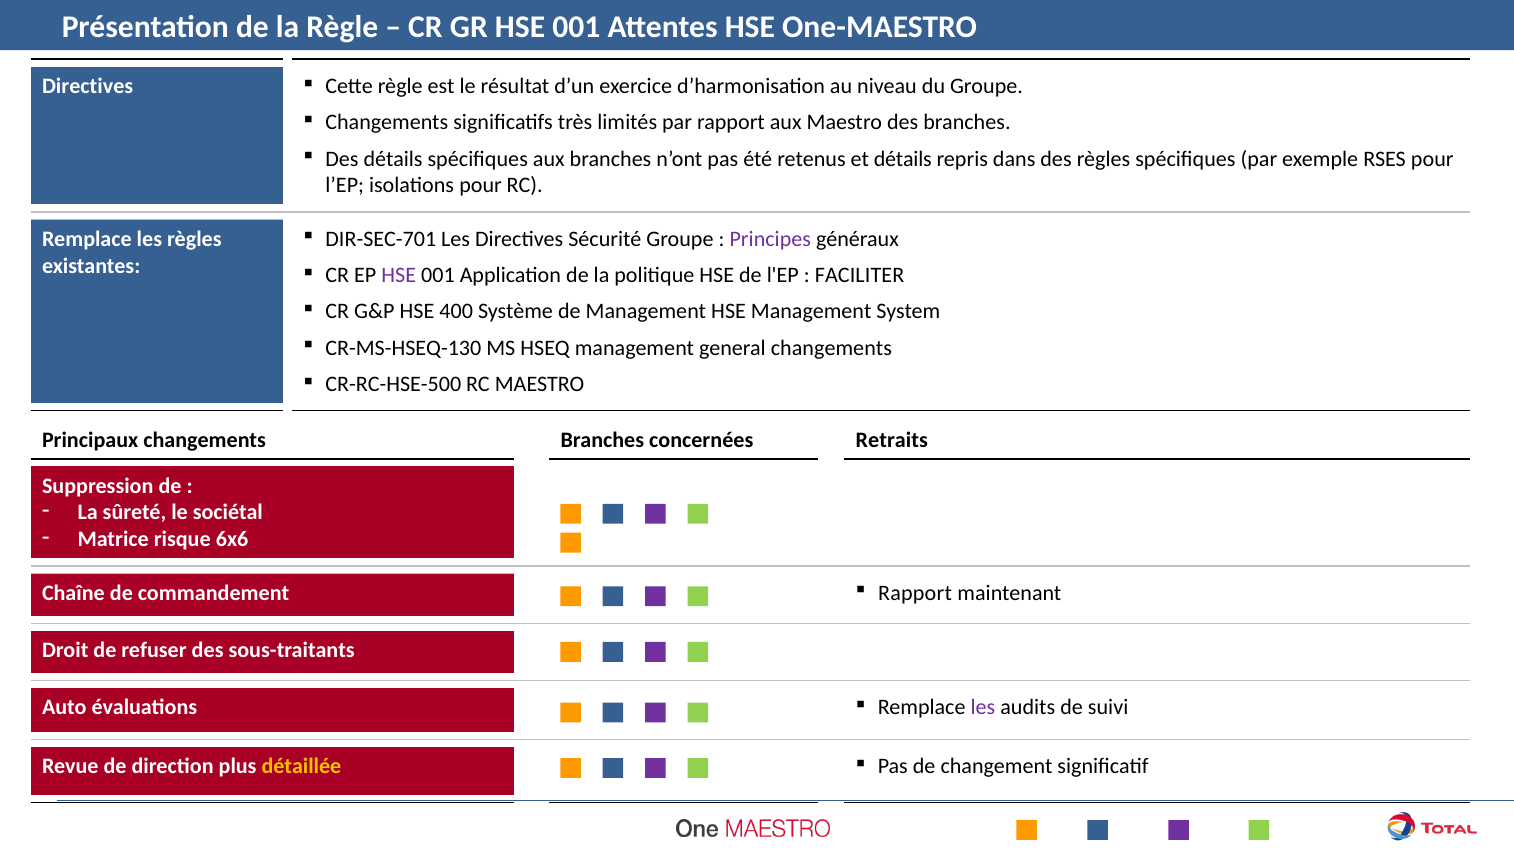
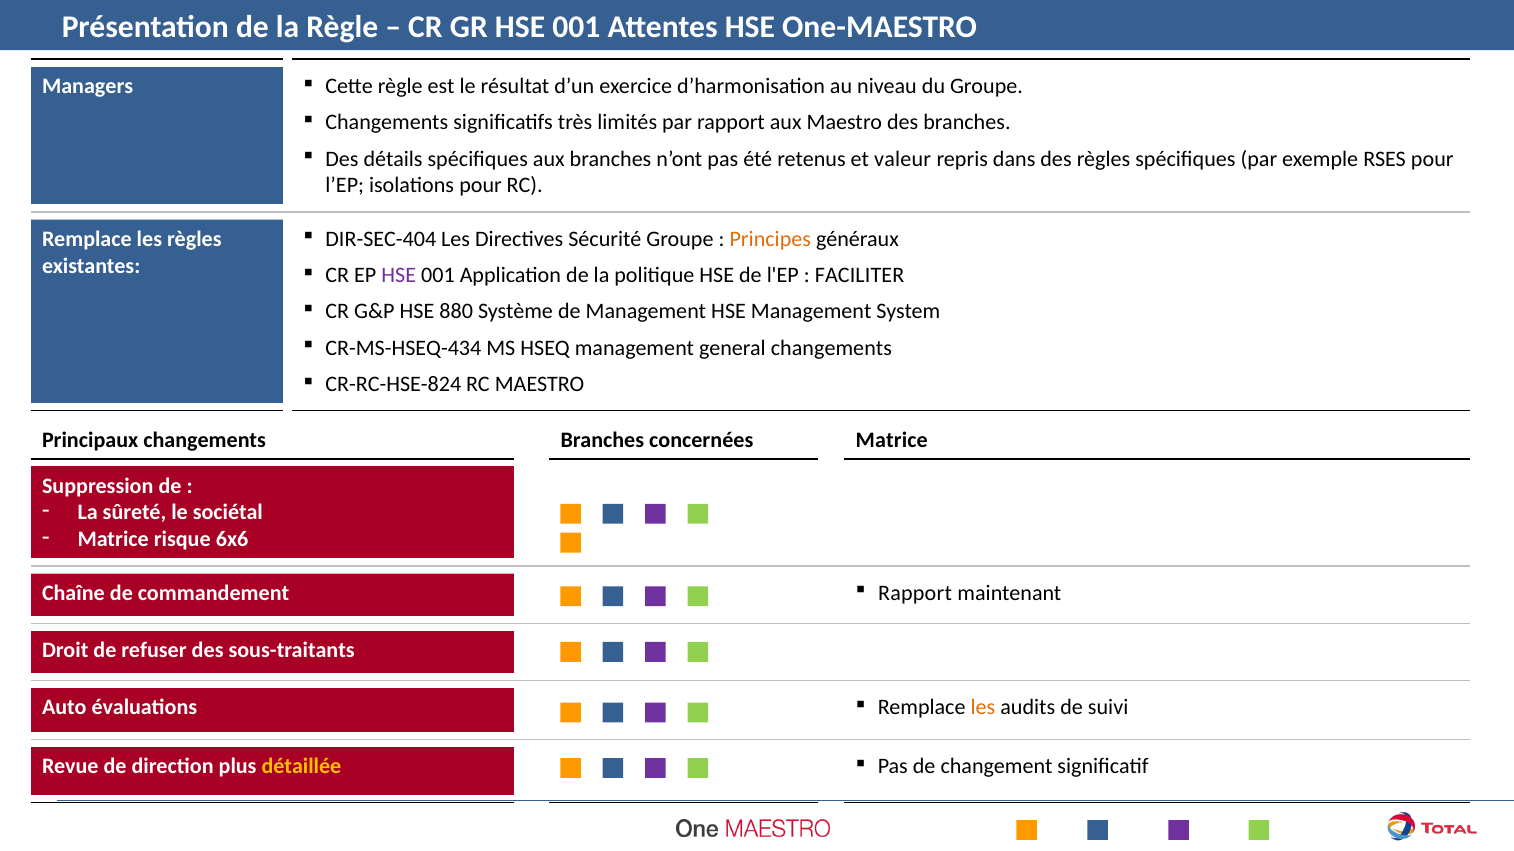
Directives: Directives -> Managers (88, 86)
et détails: détails -> valeur (903, 159)
DIR-SEC-701: DIR-SEC-701 -> DIR-SEC-404 (381, 239)
Principes colour: purple -> orange (770, 239)
400: 400 -> 880 (456, 312)
CR-MS-HSEQ-130: CR-MS-HSEQ-130 -> CR-MS-HSEQ-434 (403, 348)
CR-RC-HSE-500: CR-RC-HSE-500 -> CR-RC-HSE-824 (393, 385)
concernées Retraits: Retraits -> Matrice (892, 440)
les colour: purple -> orange (983, 708)
